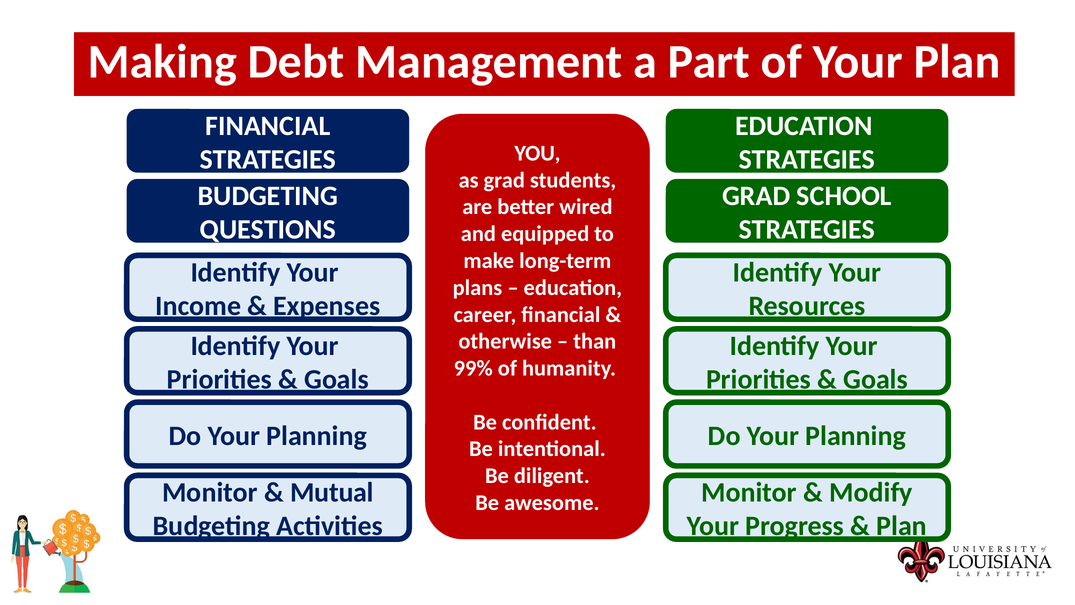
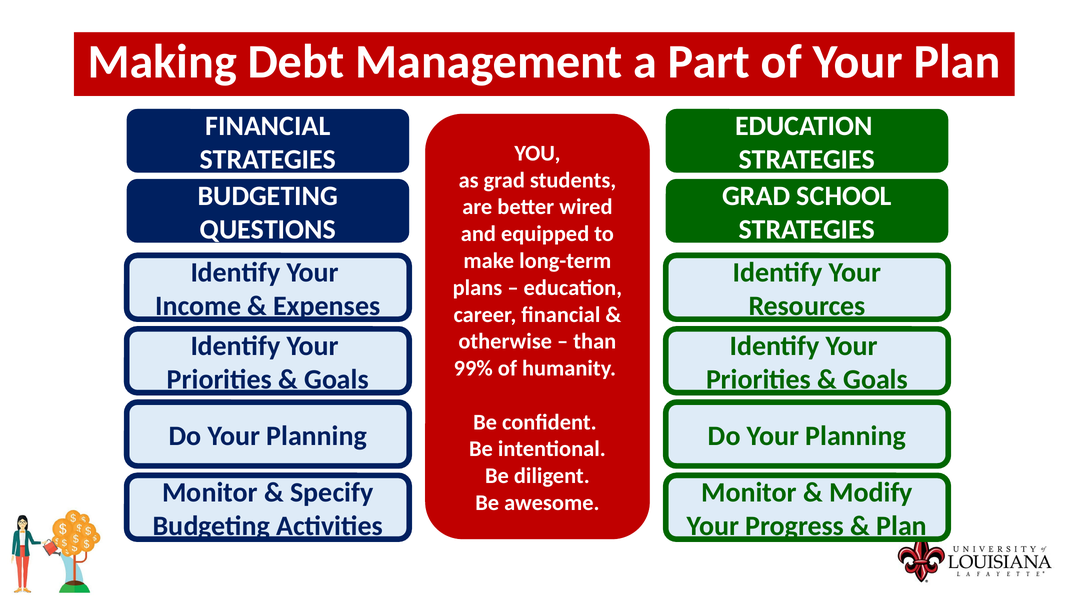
Mutual: Mutual -> Specify (332, 492)
